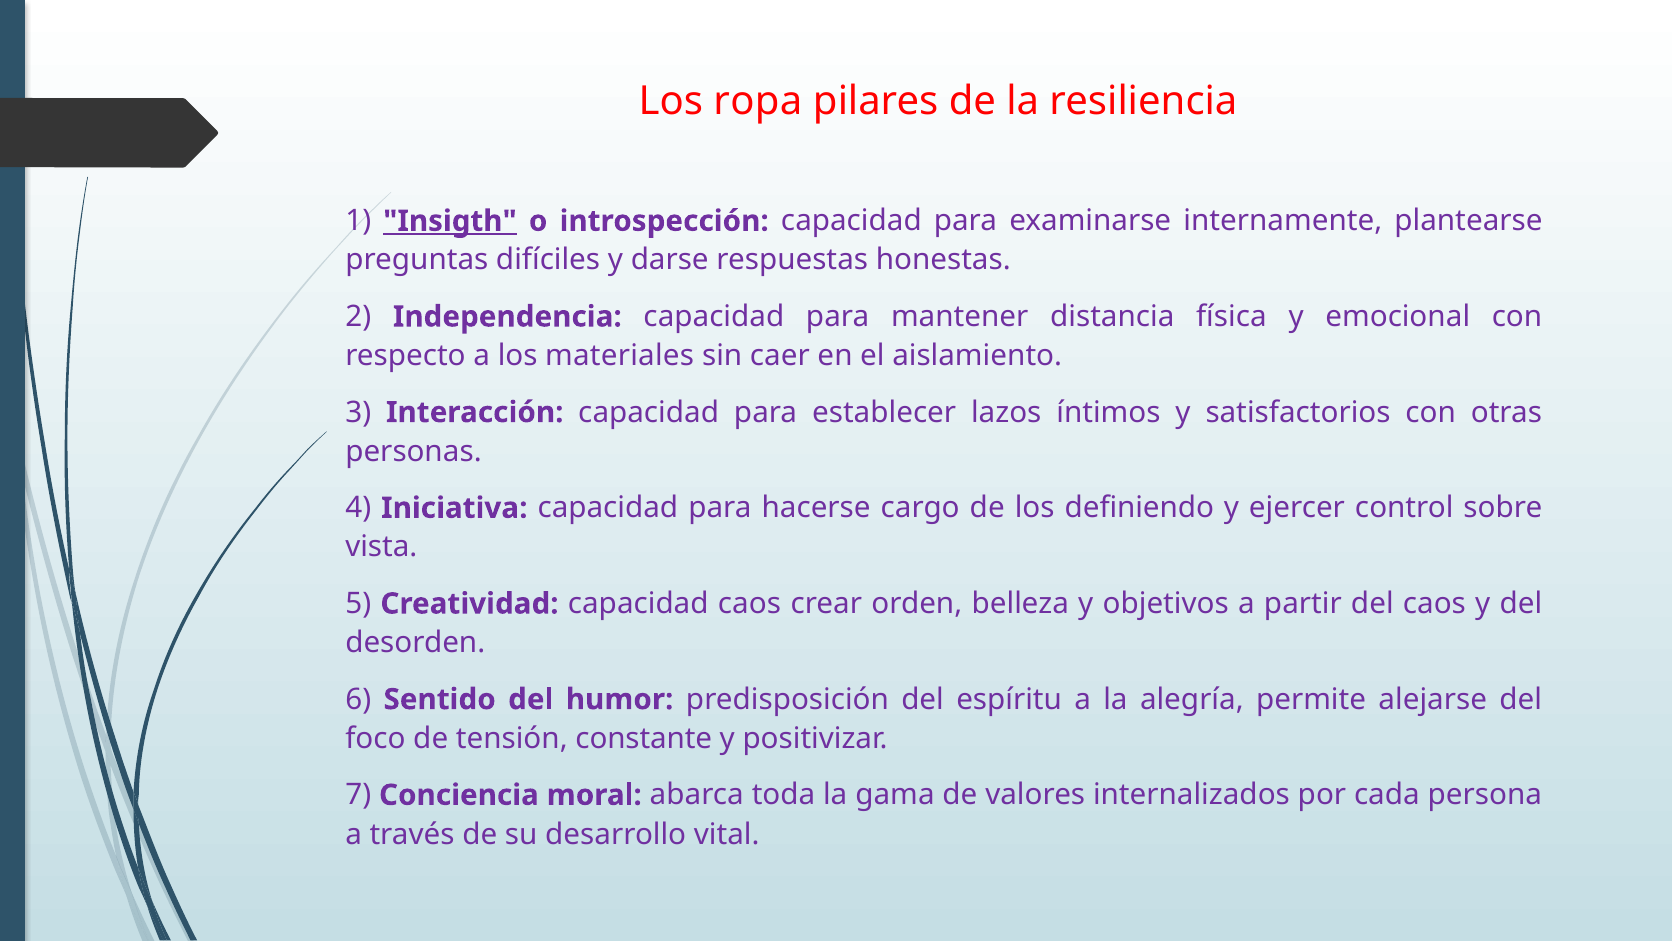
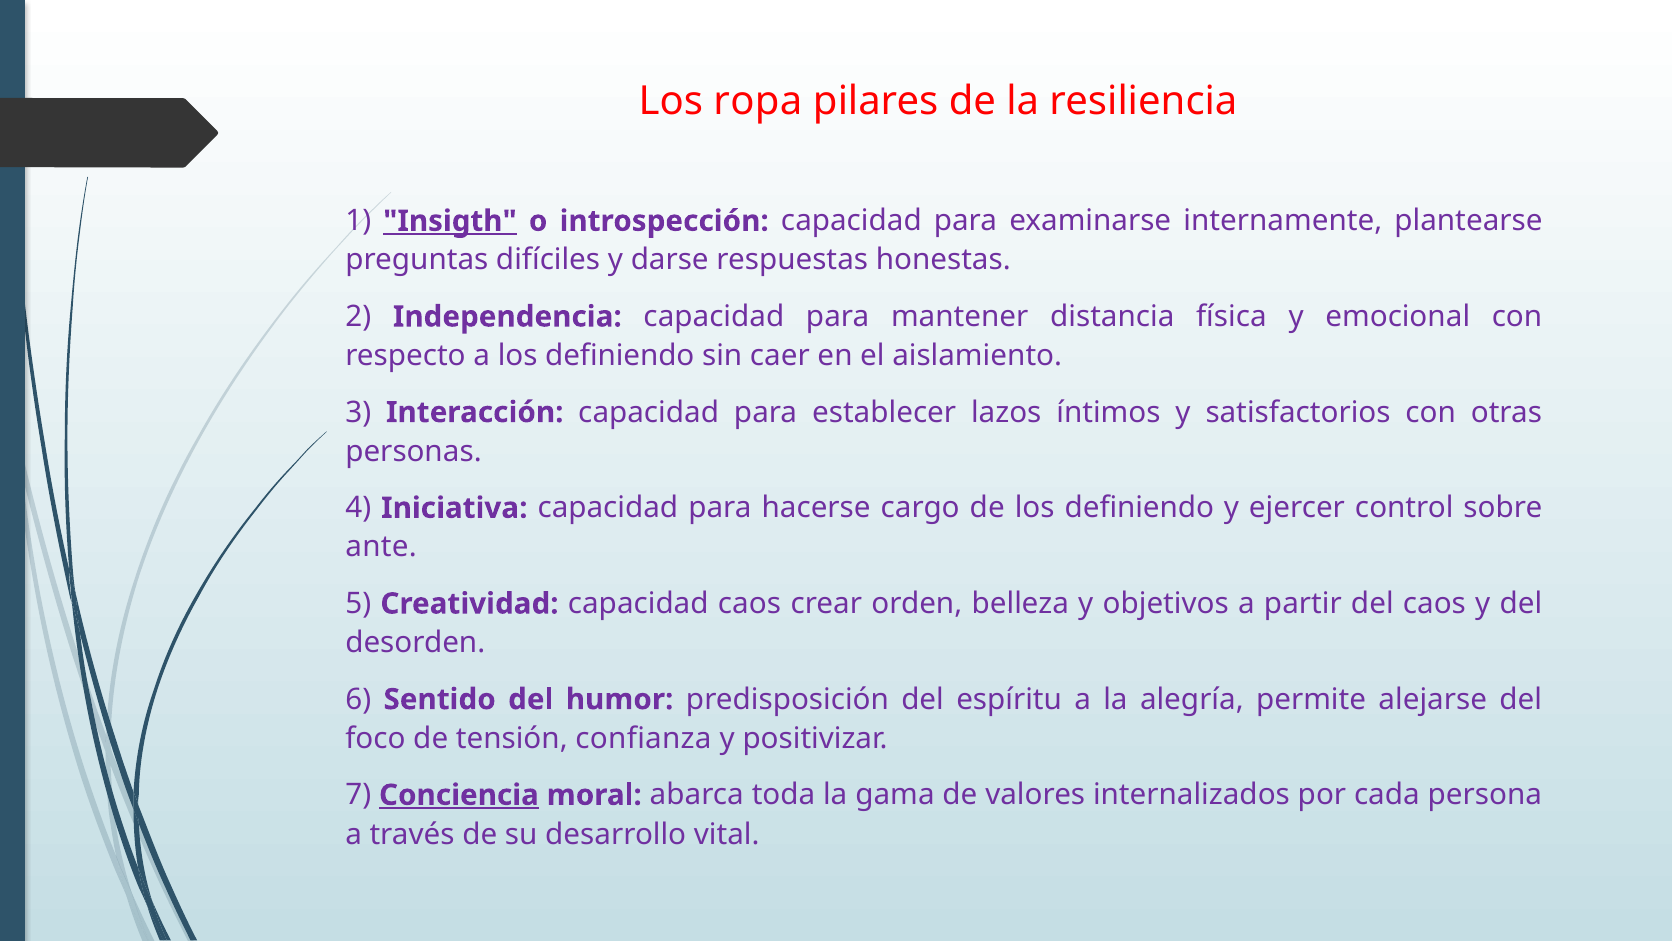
a los materiales: materiales -> definiendo (620, 356)
vista: vista -> ante (381, 547)
constante: constante -> confianza (644, 738)
Conciencia underline: none -> present (459, 795)
